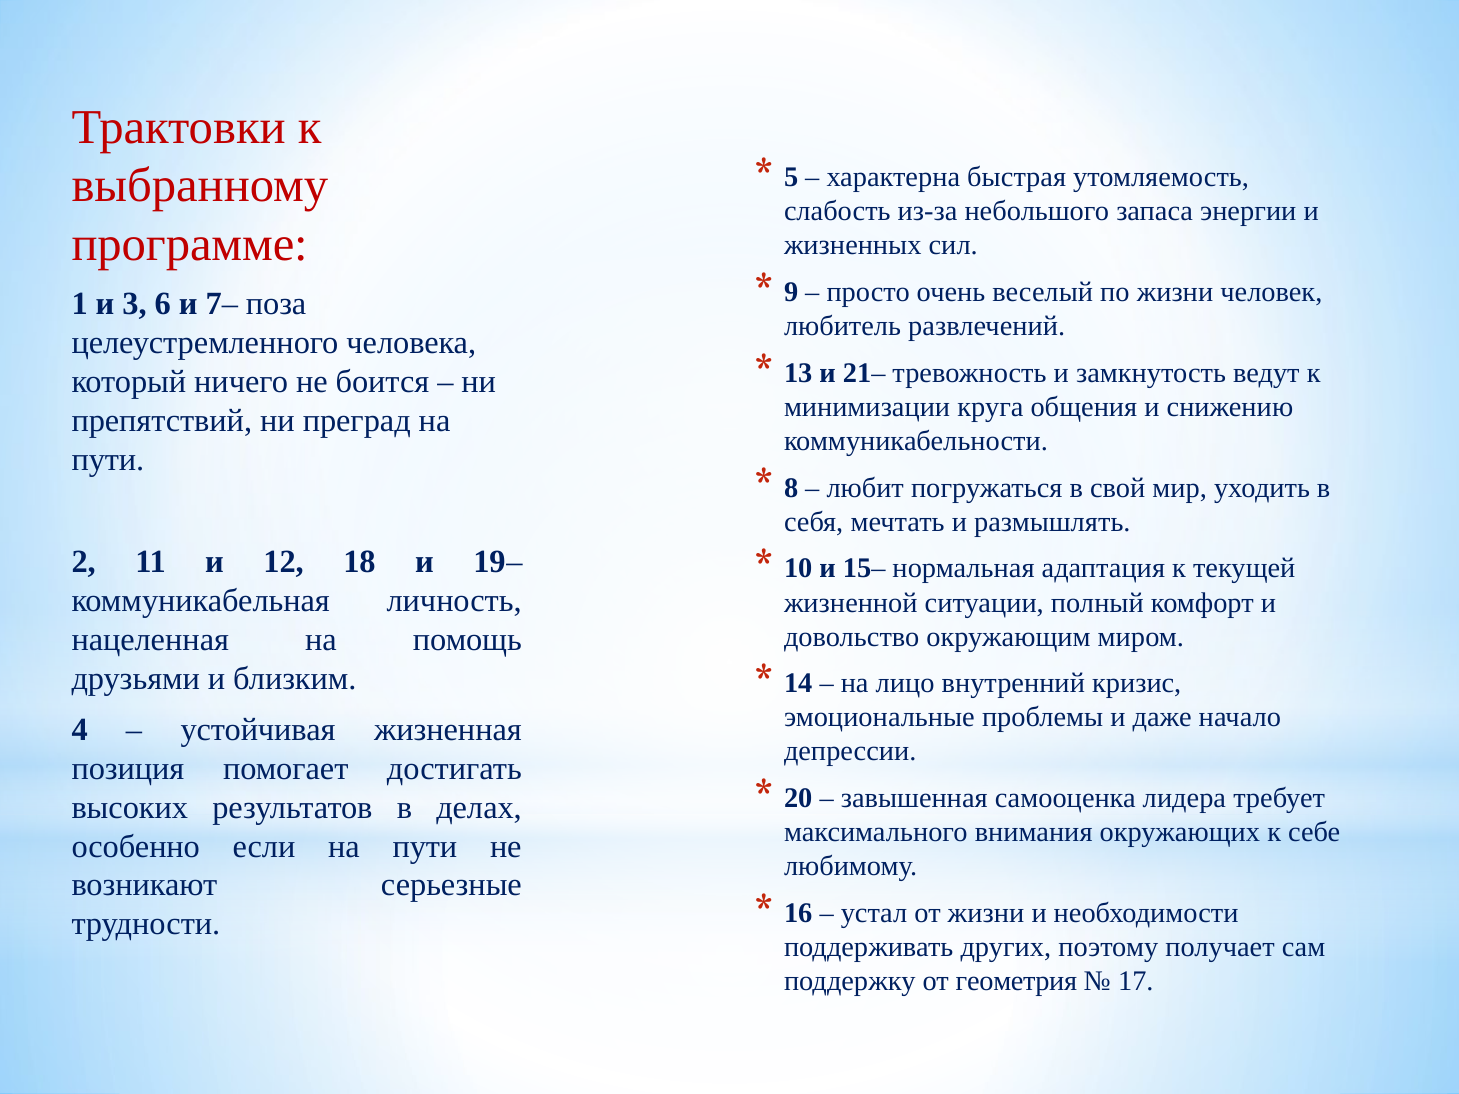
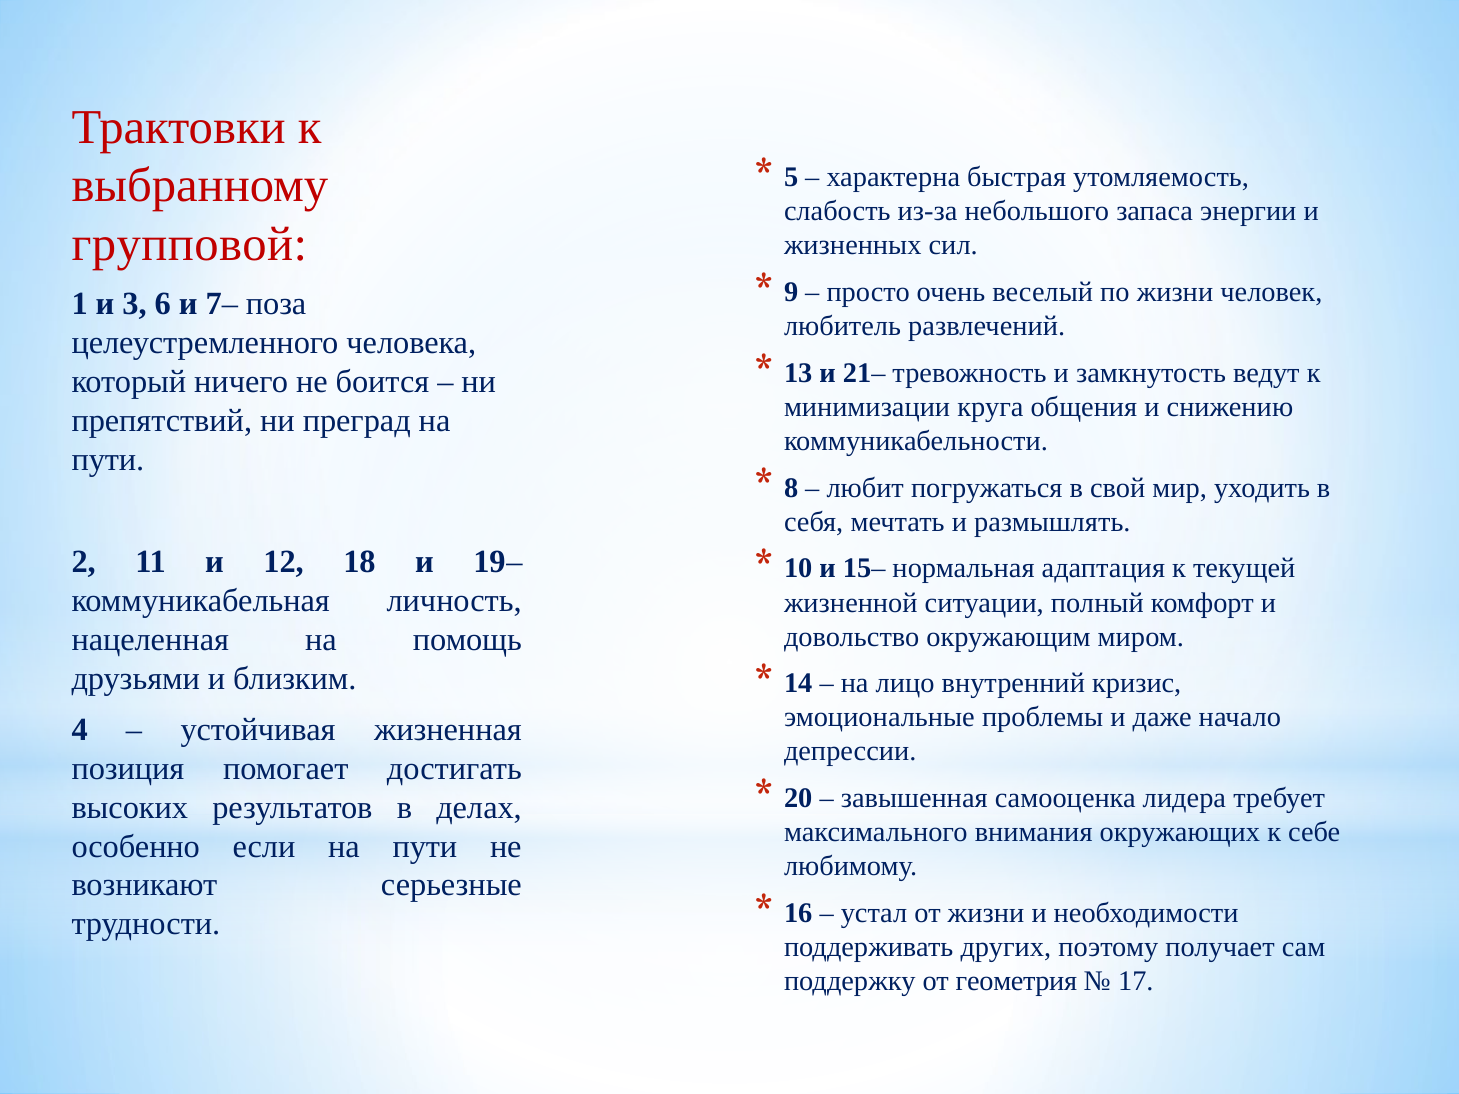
программе: программе -> групповой (189, 244)
